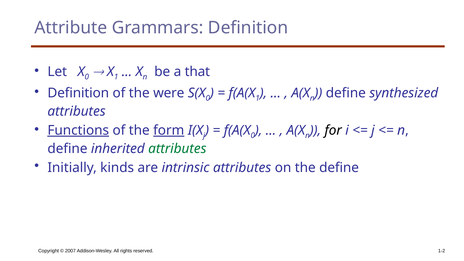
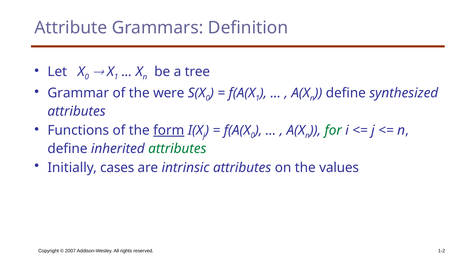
that: that -> tree (197, 72)
Definition: Definition -> Grammar (78, 93)
Functions underline: present -> none (78, 130)
for colour: black -> green (333, 130)
kinds: kinds -> cases (117, 168)
the define: define -> values (339, 168)
